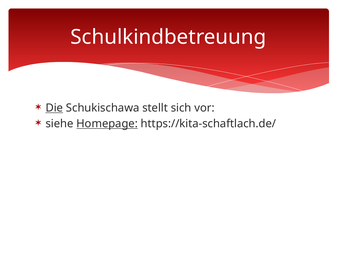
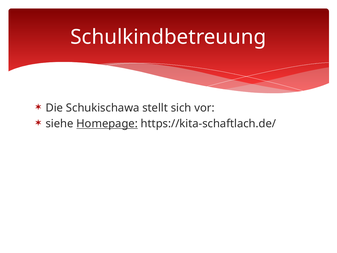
Die underline: present -> none (54, 108)
